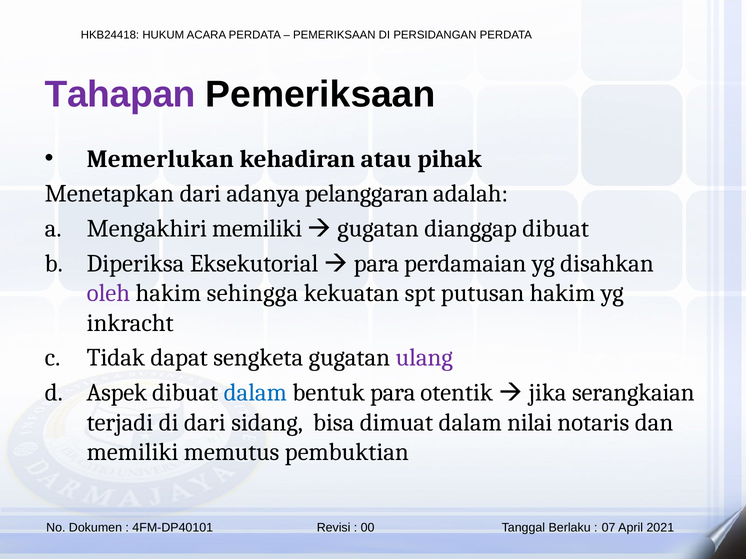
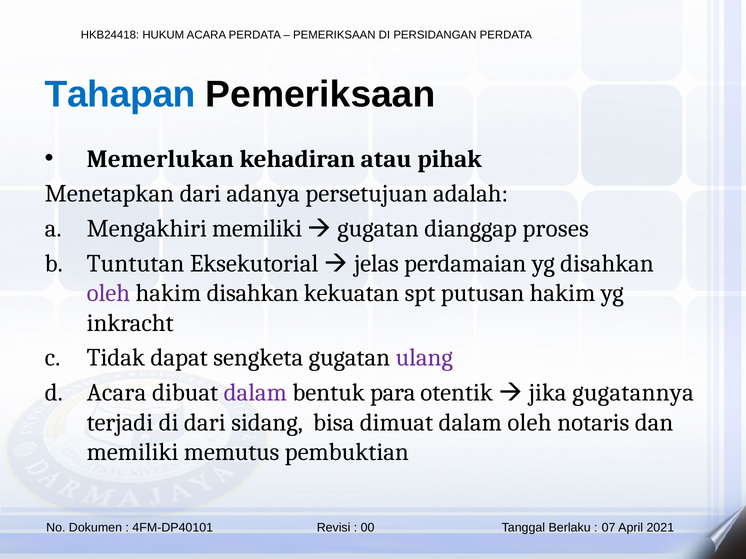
Tahapan colour: purple -> blue (120, 95)
pelanggaran: pelanggaran -> persetujuan (366, 194)
dianggap dibuat: dibuat -> proses (556, 229)
Diperiksa: Diperiksa -> Tuntutan (135, 264)
para: para -> jelas (376, 264)
hakim sehingga: sehingga -> disahkan (253, 293)
Aspek: Aspek -> Acara (117, 393)
dalam colour: blue -> purple (255, 393)
serangkaian: serangkaian -> gugatannya (633, 393)
dalam nilai: nilai -> oleh (529, 423)
